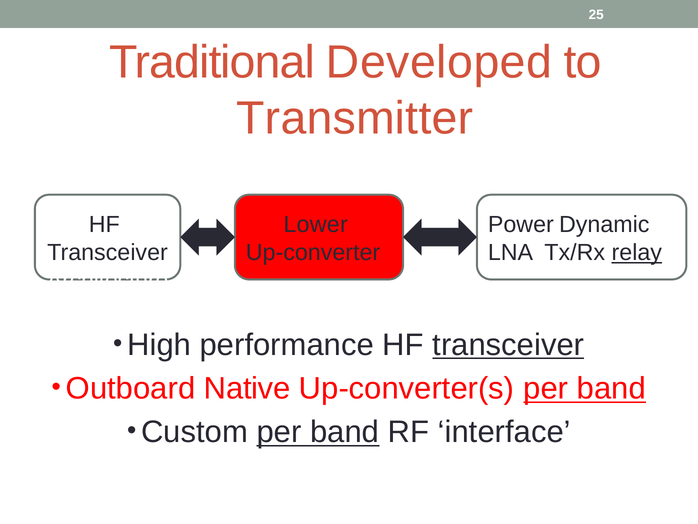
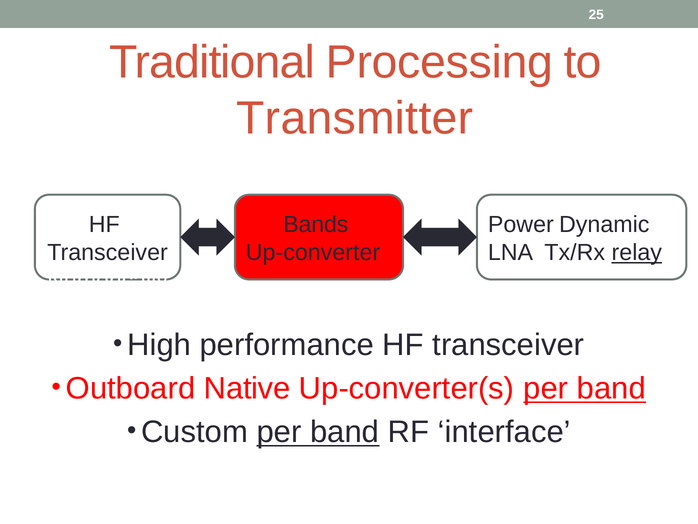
Developed: Developed -> Processing (439, 63)
Lower: Lower -> Bands (316, 225)
Architecture: Architecture -> Numerically (108, 280)
transceiver underline: present -> none (508, 345)
